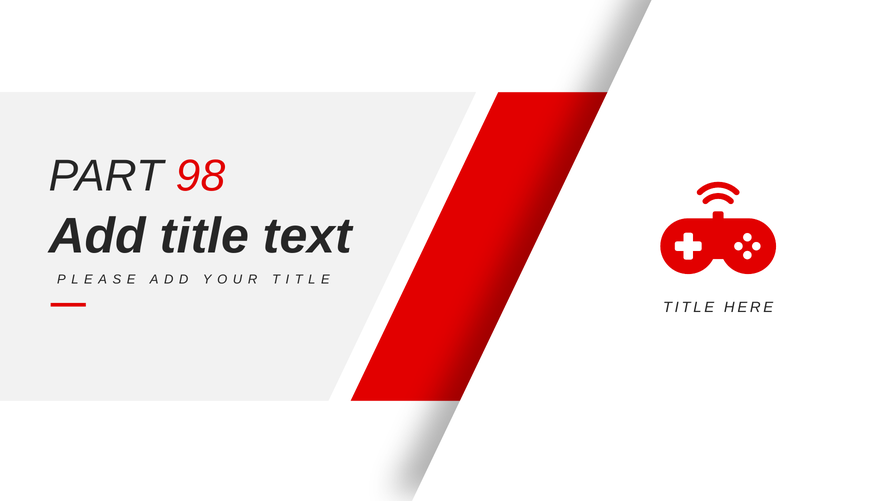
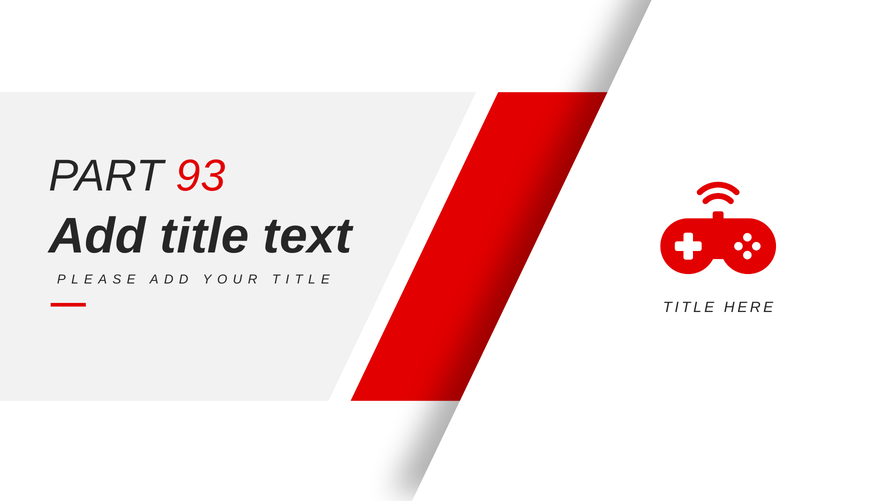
98: 98 -> 93 (201, 176)
